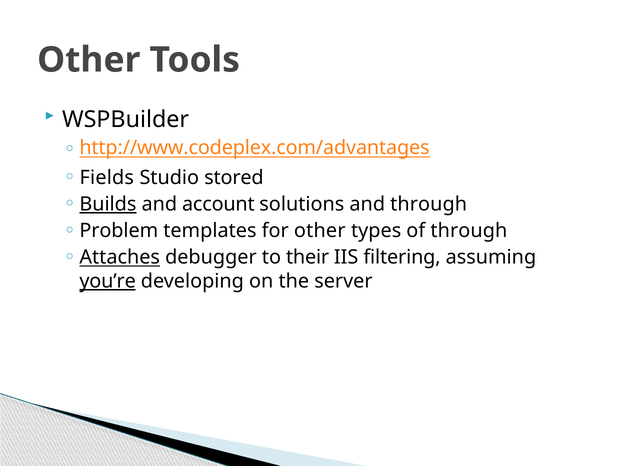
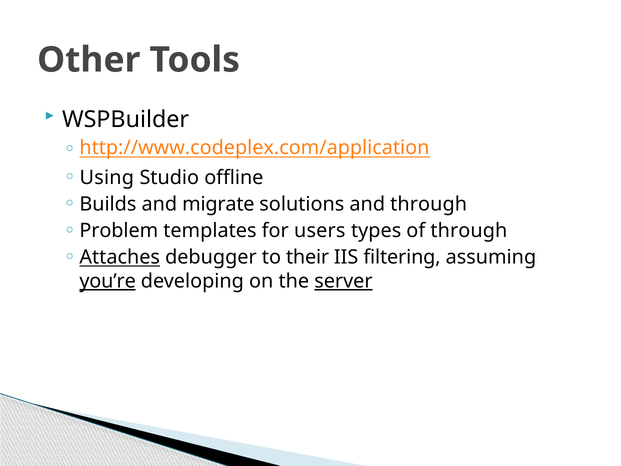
http://www.codeplex.com/advantages: http://www.codeplex.com/advantages -> http://www.codeplex.com/application (254, 148)
Fields: Fields -> Using (107, 178)
stored: stored -> offline (234, 178)
Builds underline: present -> none (108, 204)
account: account -> migrate (218, 204)
for other: other -> users (320, 231)
server underline: none -> present (343, 281)
